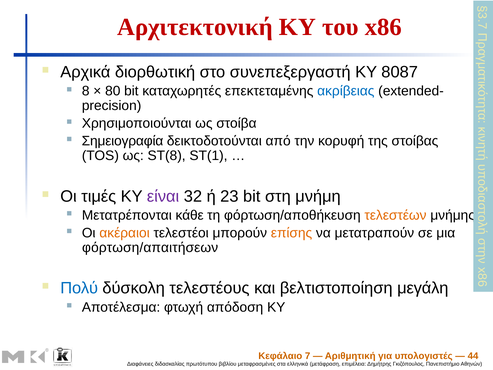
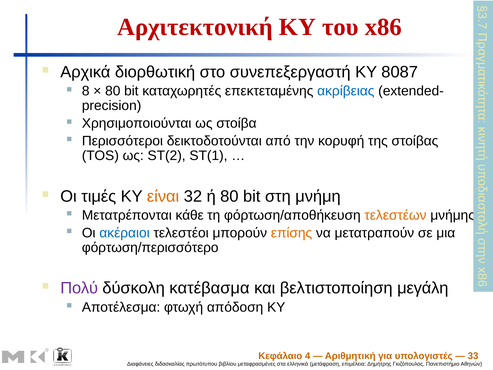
Σημειογραφία: Σημειογραφία -> Περισσότεροι (122, 141)
ST(8: ST(8 -> ST(2 (167, 156)
είναι colour: purple -> orange (163, 196)
ή 23: 23 -> 80 (229, 196)
ακέραιοι colour: orange -> blue (125, 233)
φόρτωση/απαιτήσεων: φόρτωση/απαιτήσεων -> φόρτωση/περισσότερο (150, 247)
Πολύ colour: blue -> purple (79, 288)
τελεστέους: τελεστέους -> κατέβασμα (209, 288)
Κεφάλαιο 7: 7 -> 4 (308, 356)
44: 44 -> 33 (473, 356)
